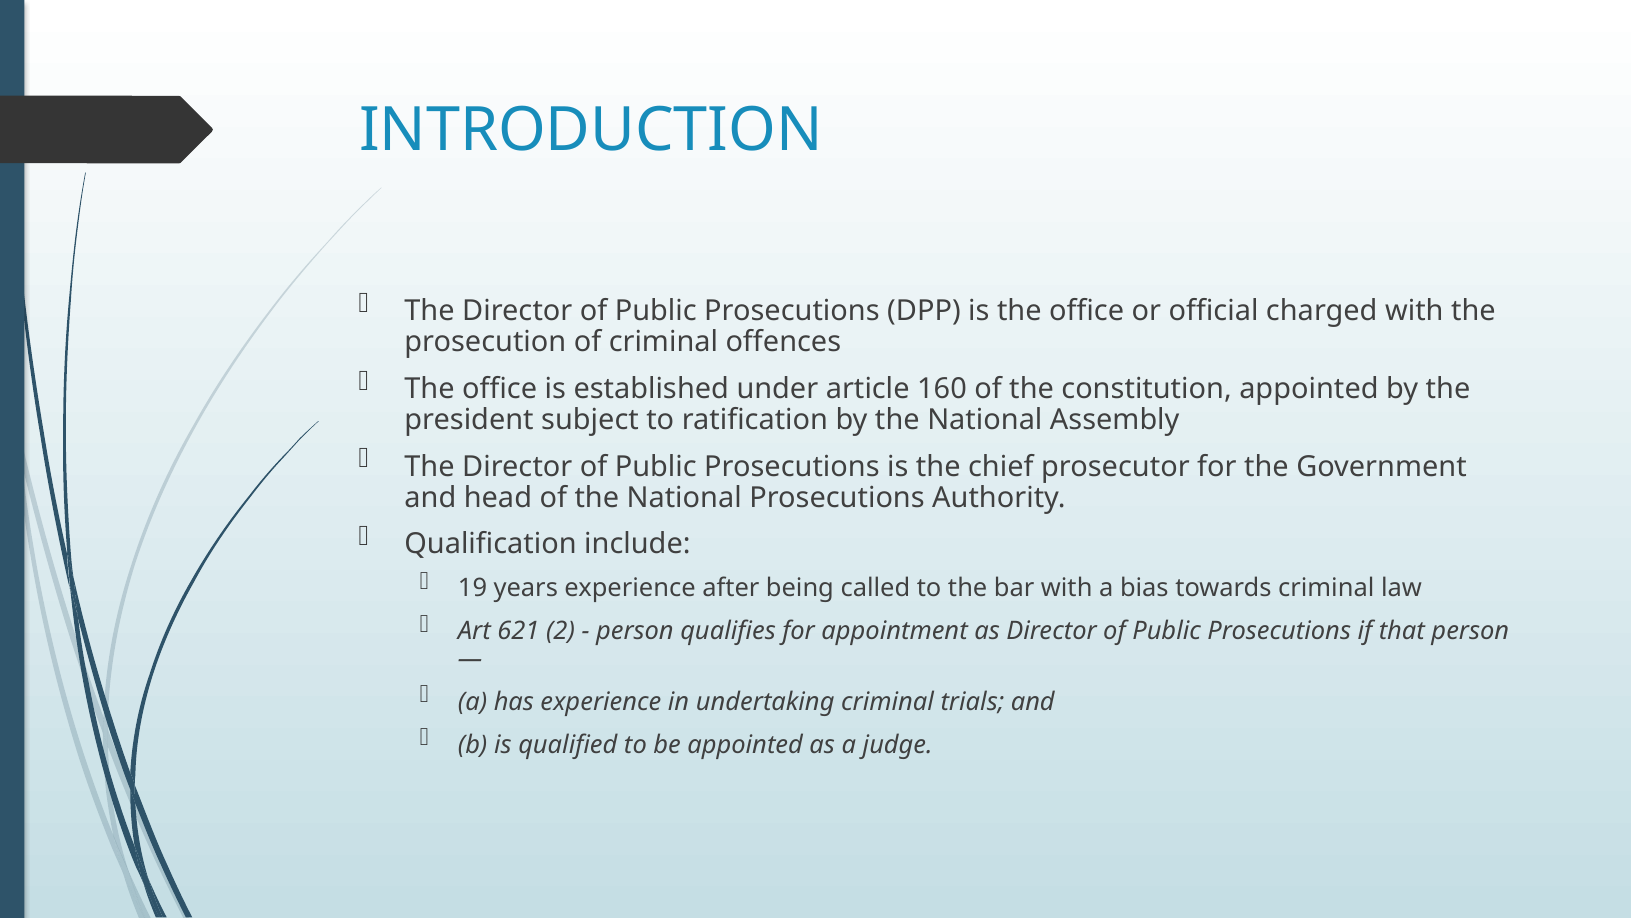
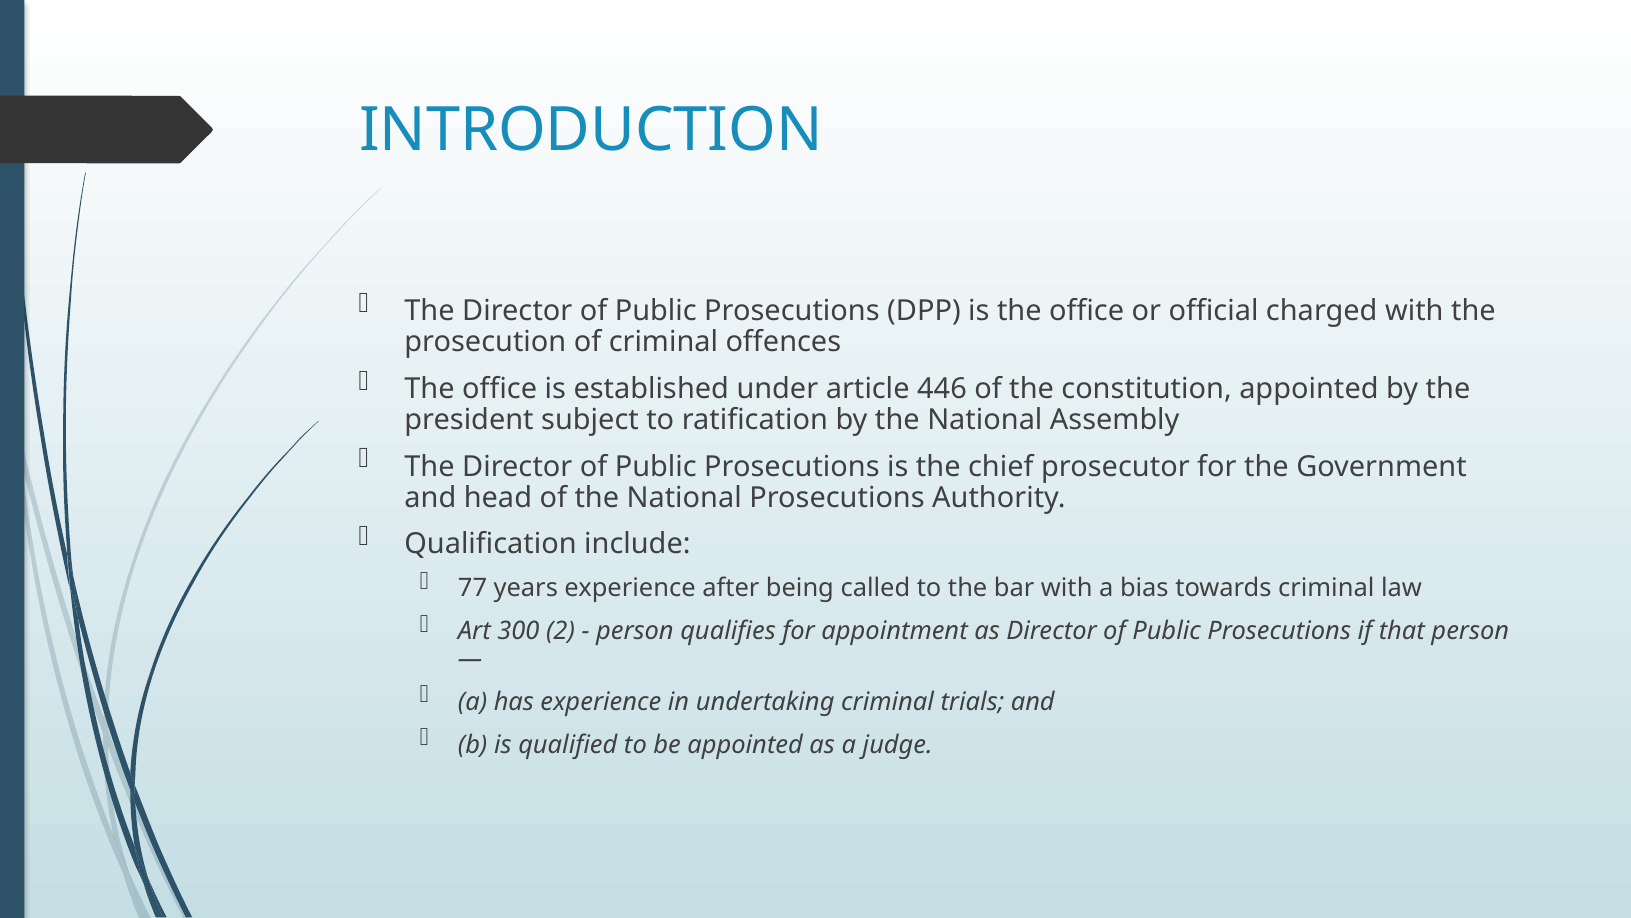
160: 160 -> 446 (942, 389)
19: 19 -> 77 (473, 588)
621: 621 -> 300 (518, 631)
